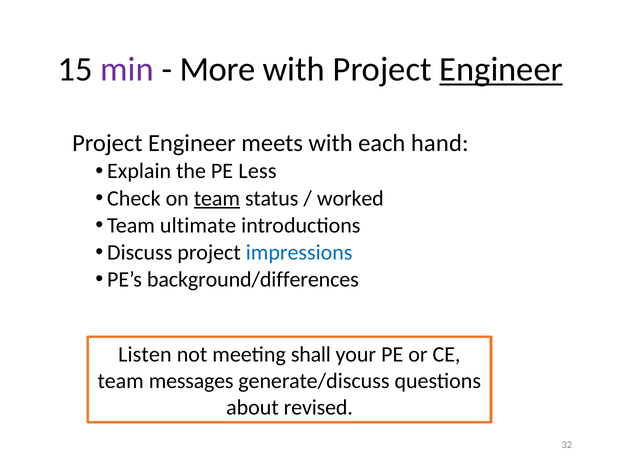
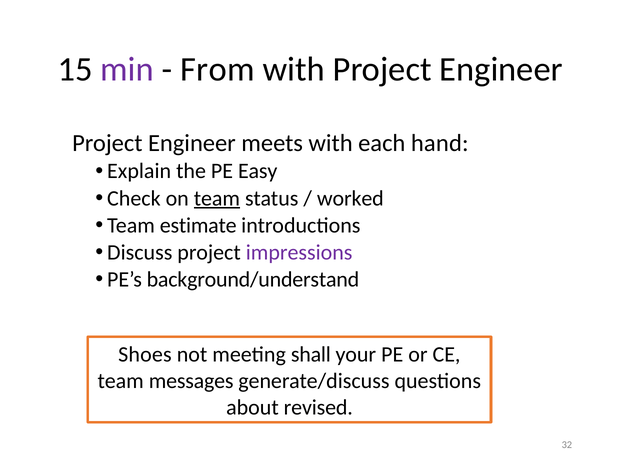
More: More -> From (217, 70)
Engineer underline: present -> none (501, 70)
Less: Less -> Easy (258, 171)
ultimate: ultimate -> estimate (198, 225)
impressions colour: blue -> purple (299, 252)
background/differences: background/differences -> background/understand (253, 279)
Listen: Listen -> Shoes (145, 354)
